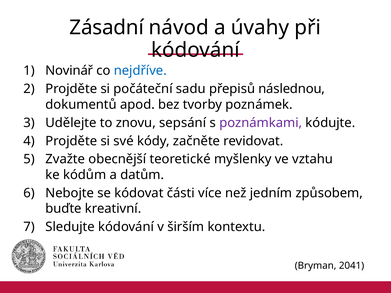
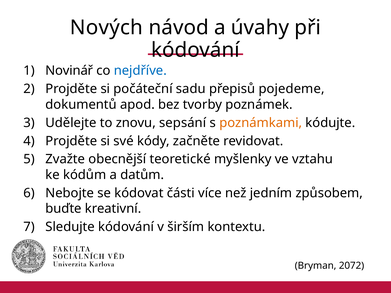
Zásadní: Zásadní -> Nových (106, 28)
následnou: následnou -> pojedeme (292, 89)
poznámkami colour: purple -> orange (261, 123)
2041: 2041 -> 2072 (352, 266)
